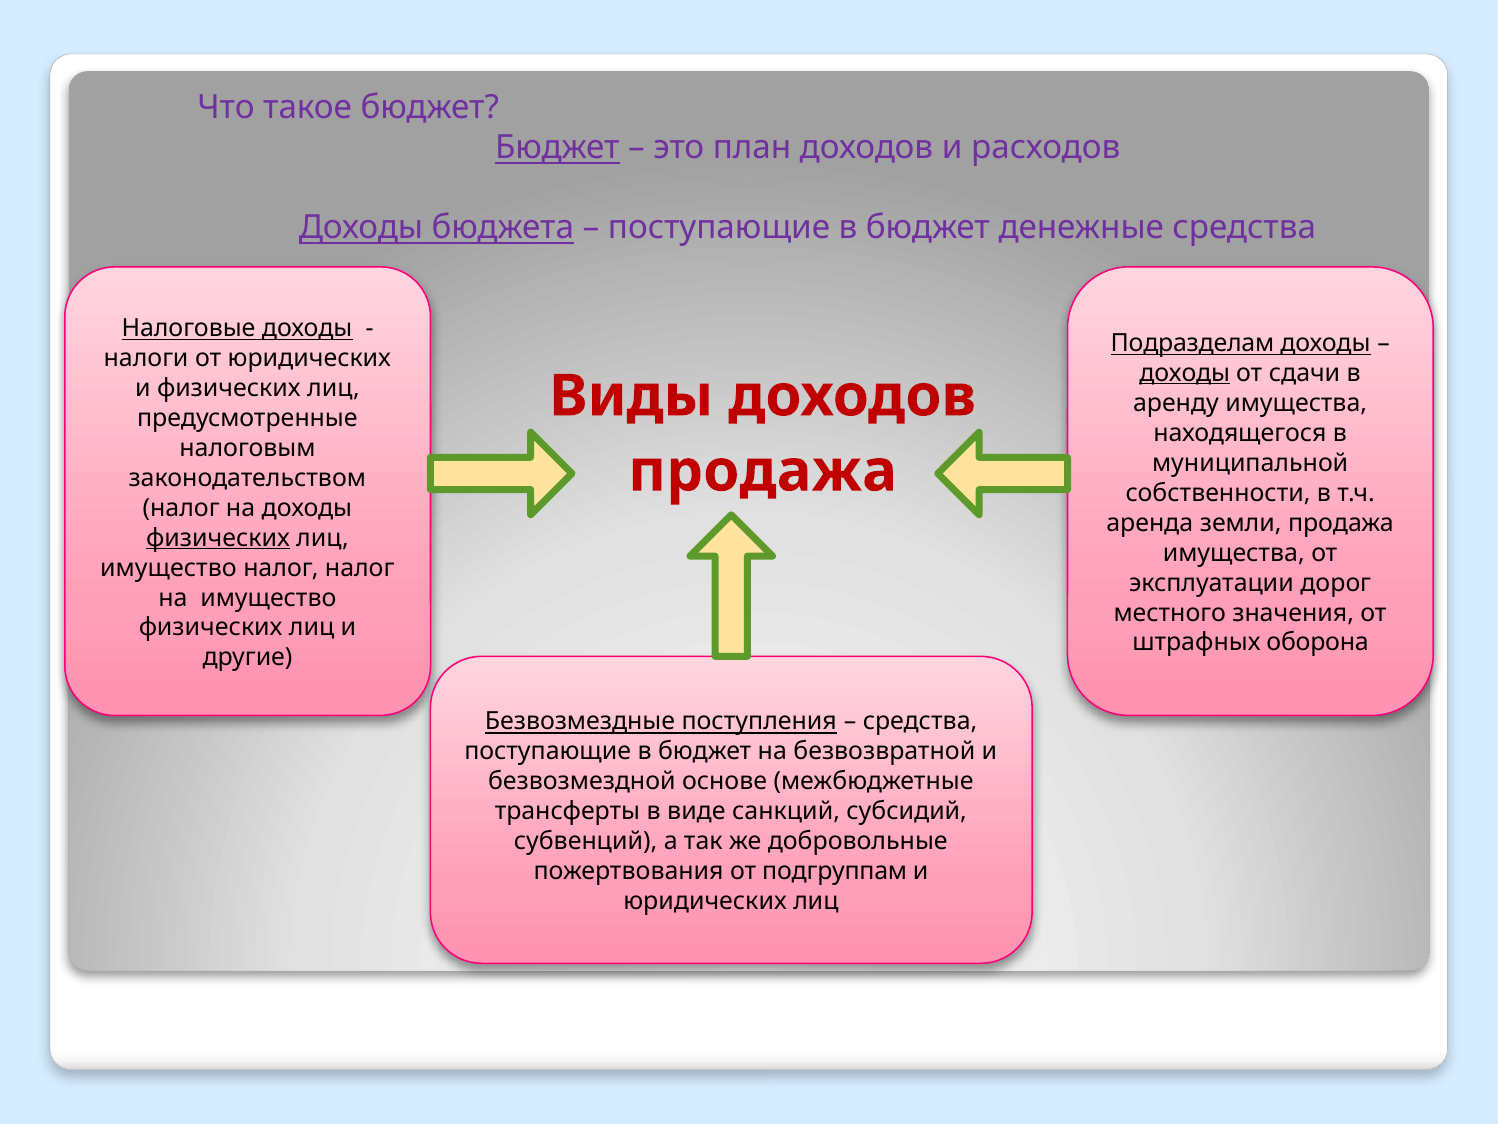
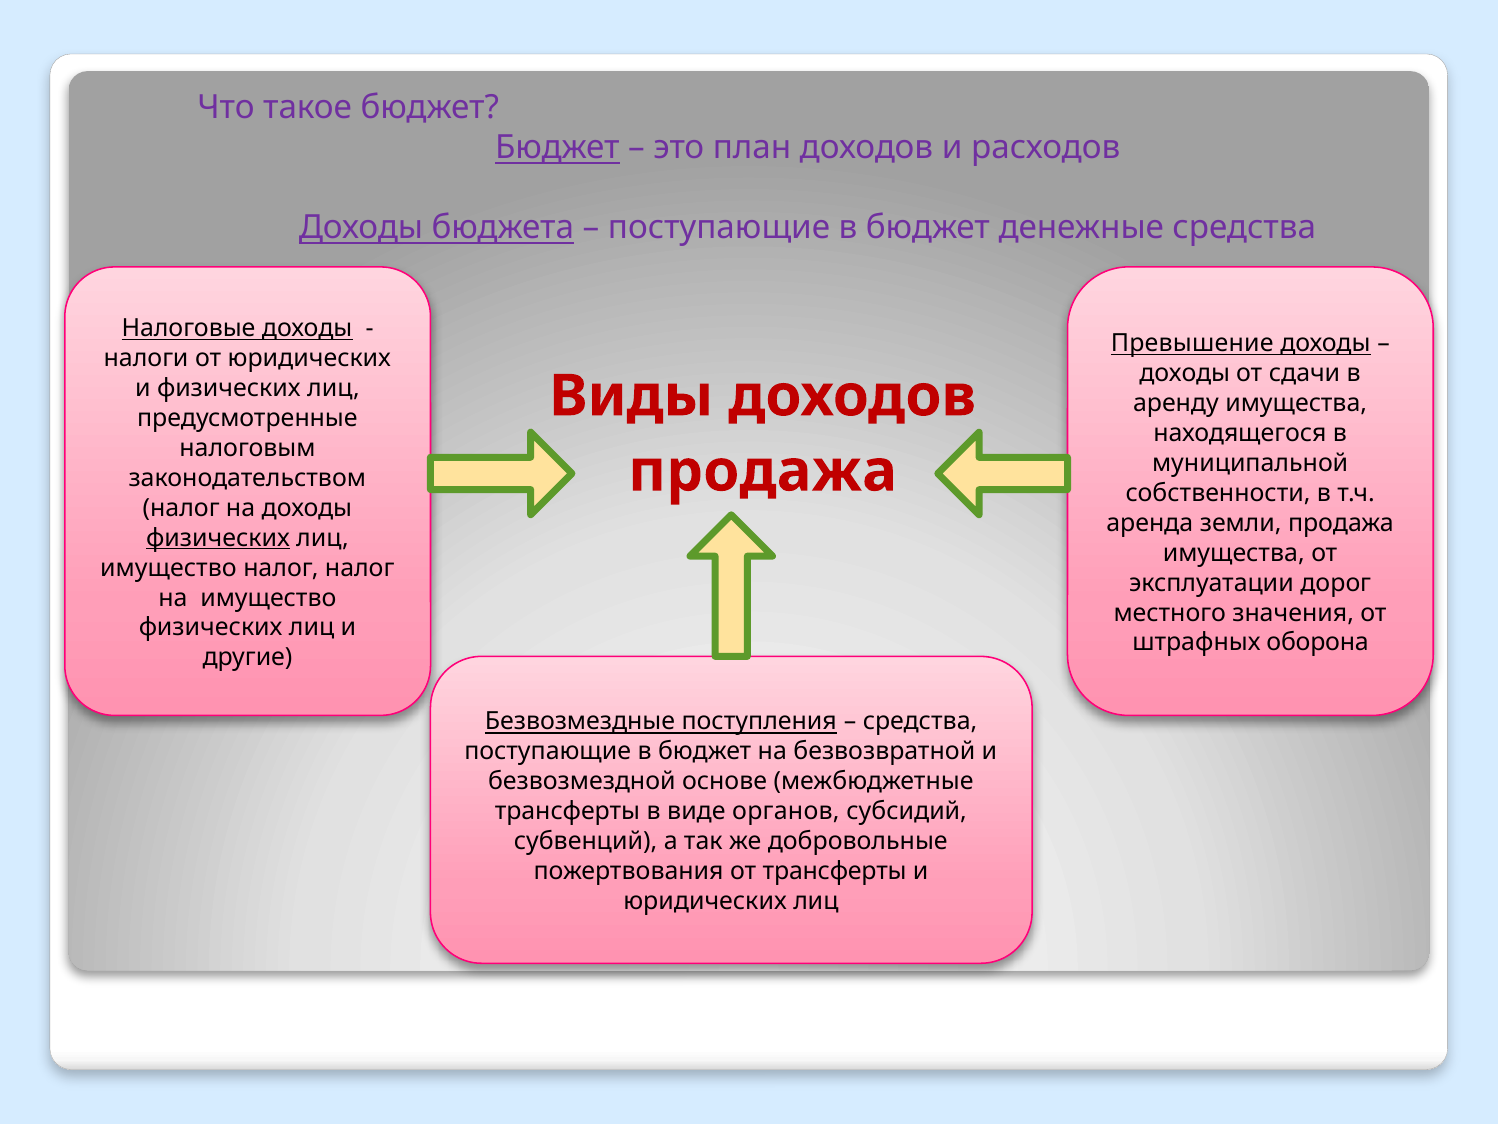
Подразделам: Подразделам -> Превышение (1192, 343)
доходы underline: present -> none (1185, 373)
санкций: санкций -> органов (786, 811)
от подгруппам: подгруппам -> трансферты (835, 871)
